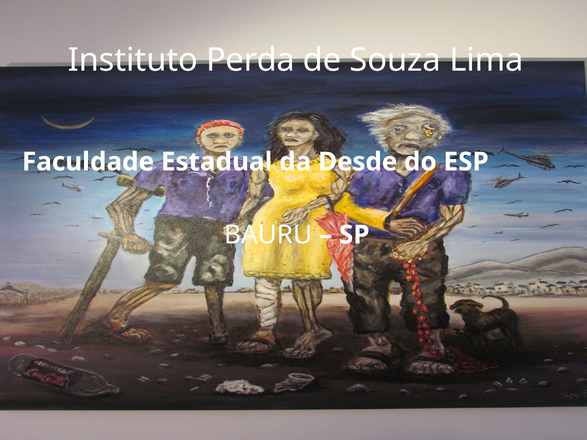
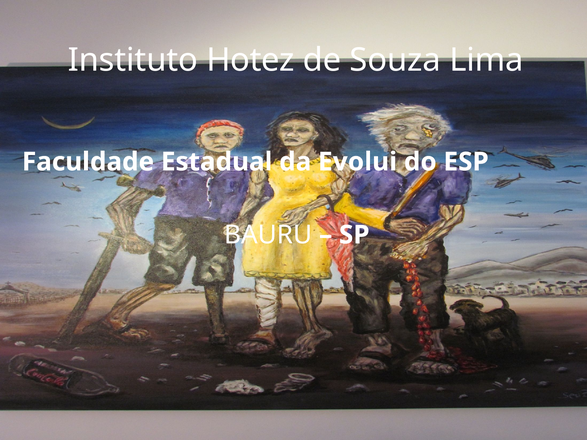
Perda: Perda -> Hotez (251, 60)
Desde: Desde -> Evolui (358, 162)
